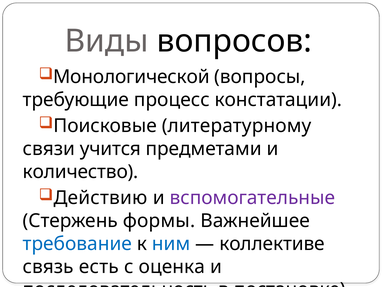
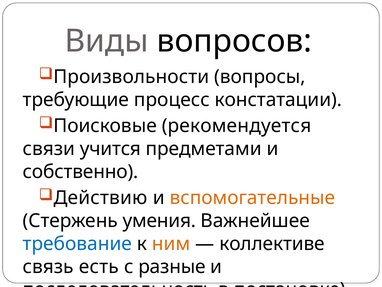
Монологической: Монологической -> Произвольности (131, 77)
литературному: литературному -> рекомендуется (237, 126)
количество: количество -> собственно (81, 171)
вспомогательные colour: purple -> orange (252, 197)
формы: формы -> умения (159, 220)
ним colour: blue -> orange (171, 243)
оценка: оценка -> разные (172, 266)
